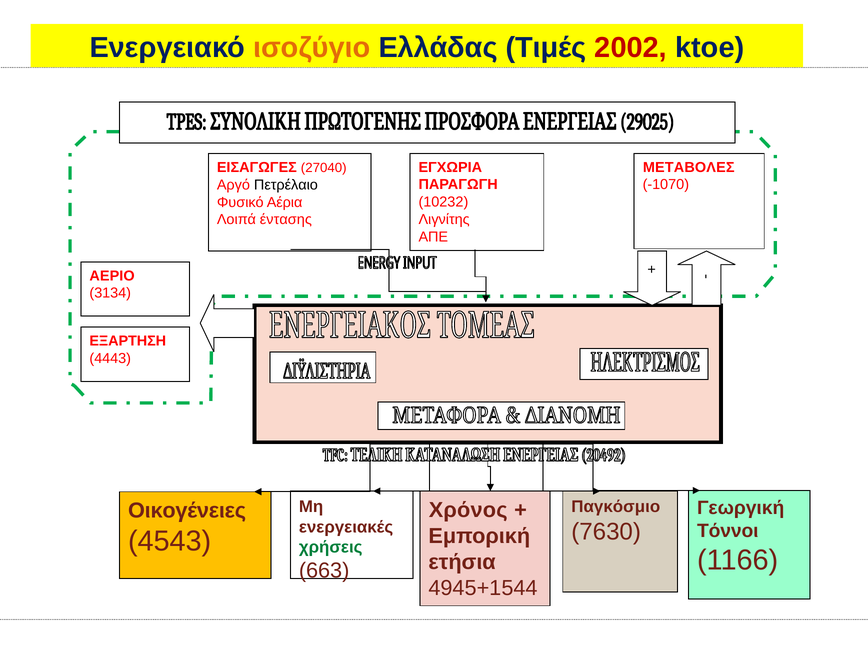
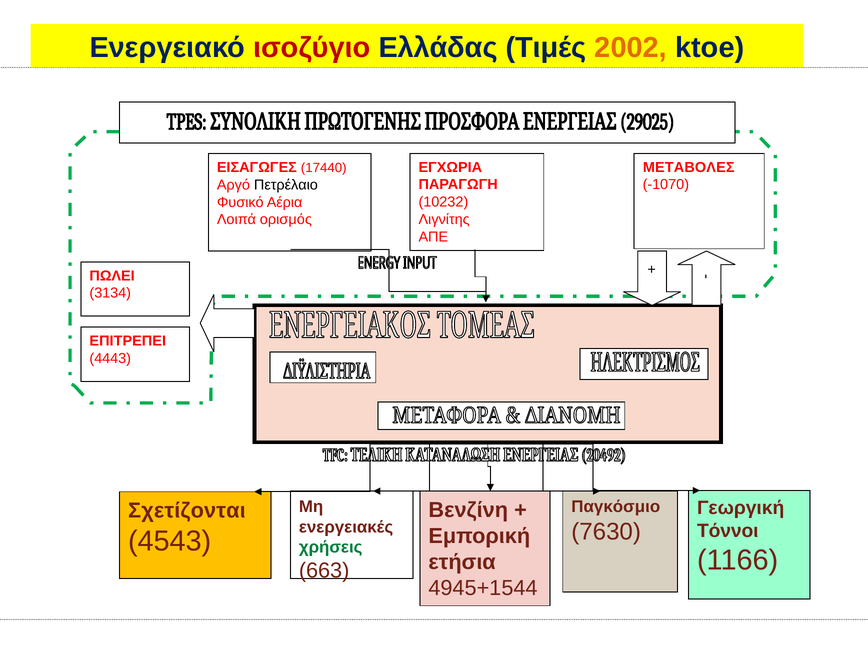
ισοζύγιο colour: orange -> red (312, 48)
2002 colour: red -> orange (631, 48)
27040: 27040 -> 17440 (324, 168)
έντασης: έντασης -> ορισμός (286, 220)
ΑΕΡΙΟ: ΑΕΡΙΟ -> ΠΩΛΕΙ (112, 276)
ΕΞΑΡΤΗΣΗ: ΕΞΑΡΤΗΣΗ -> ΕΠΙΤΡΕΠΕΙ (128, 341)
Χρόνος: Χρόνος -> Βενζίνη (468, 510)
Οικογένειες: Οικογένειες -> Σχετίζονται (187, 511)
